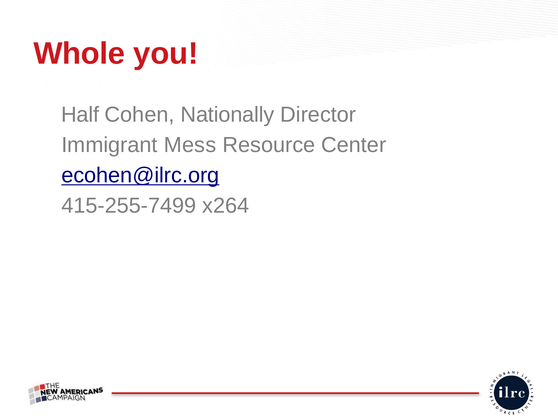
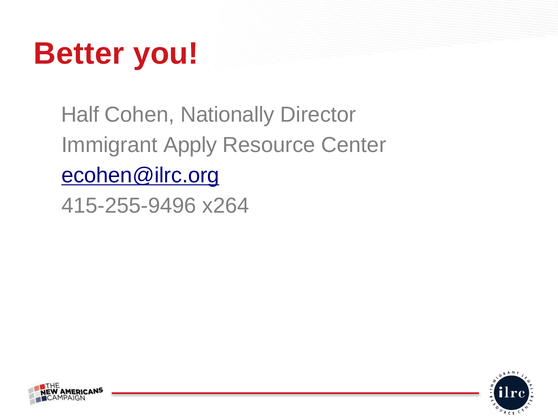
Whole: Whole -> Better (79, 54)
Mess: Mess -> Apply (190, 145)
415-255-7499: 415-255-7499 -> 415-255-9496 (129, 206)
